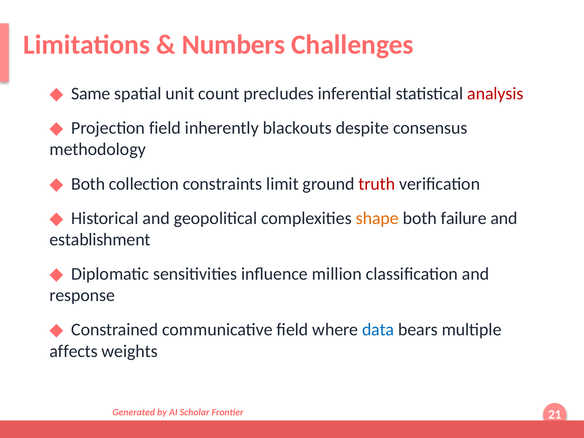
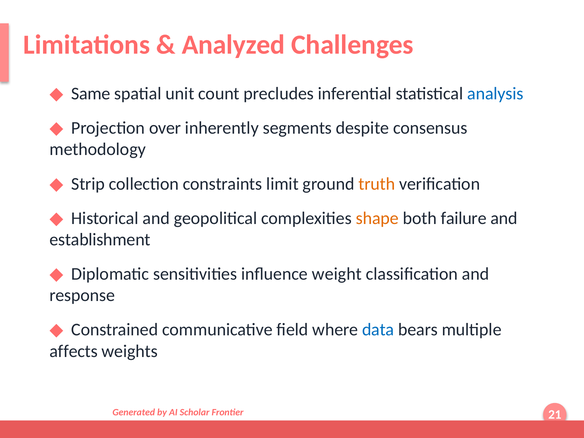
Numbers: Numbers -> Analyzed (233, 45)
analysis colour: red -> blue (495, 94)
Projection field: field -> over (165, 128)
blackouts: blackouts -> segments (297, 128)
Both: Both -> Strip (88, 184)
truth colour: red -> orange (377, 184)
million: million -> weight (337, 274)
